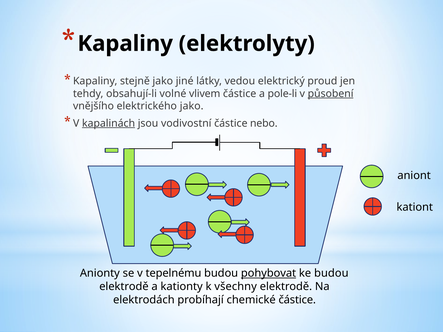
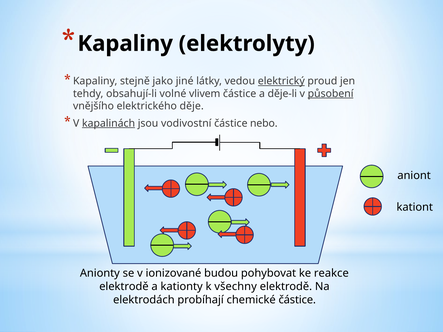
elektrický underline: none -> present (281, 81)
pole-li: pole-li -> děje-li (282, 94)
elektrického jako: jako -> děje (192, 106)
tepelnému: tepelnému -> ionizované (173, 273)
pohybovat underline: present -> none (269, 273)
ke budou: budou -> reakce (331, 273)
